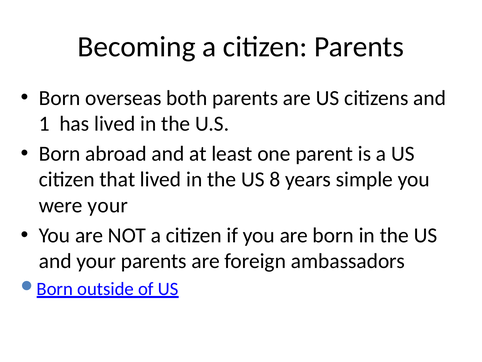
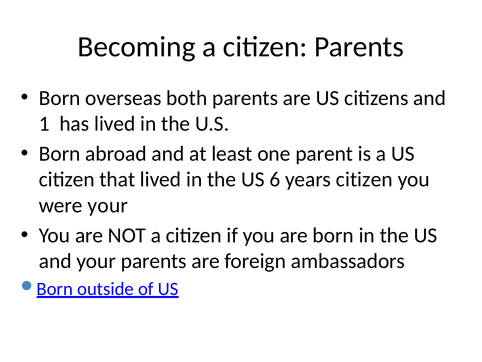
8: 8 -> 6 (275, 179)
years simple: simple -> citizen (364, 179)
